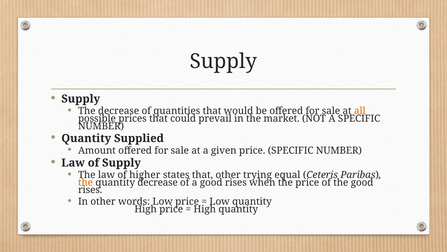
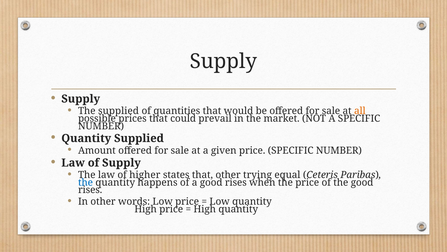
The decrease: decrease -> supplied (119, 111)
the colour: orange -> blue (86, 182)
quantity decrease: decrease -> happens (158, 182)
